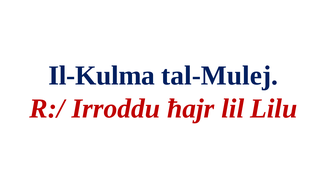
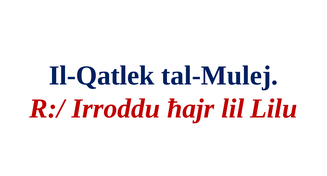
Il-Kulma: Il-Kulma -> Il-Qatlek (102, 75)
